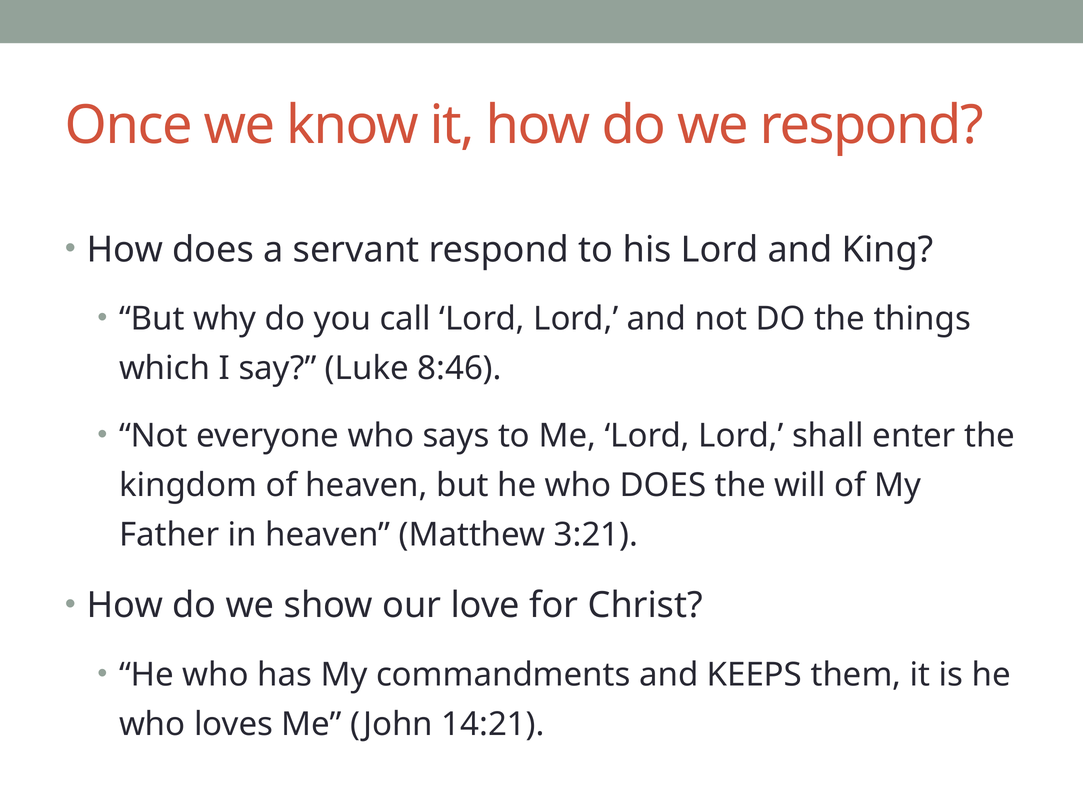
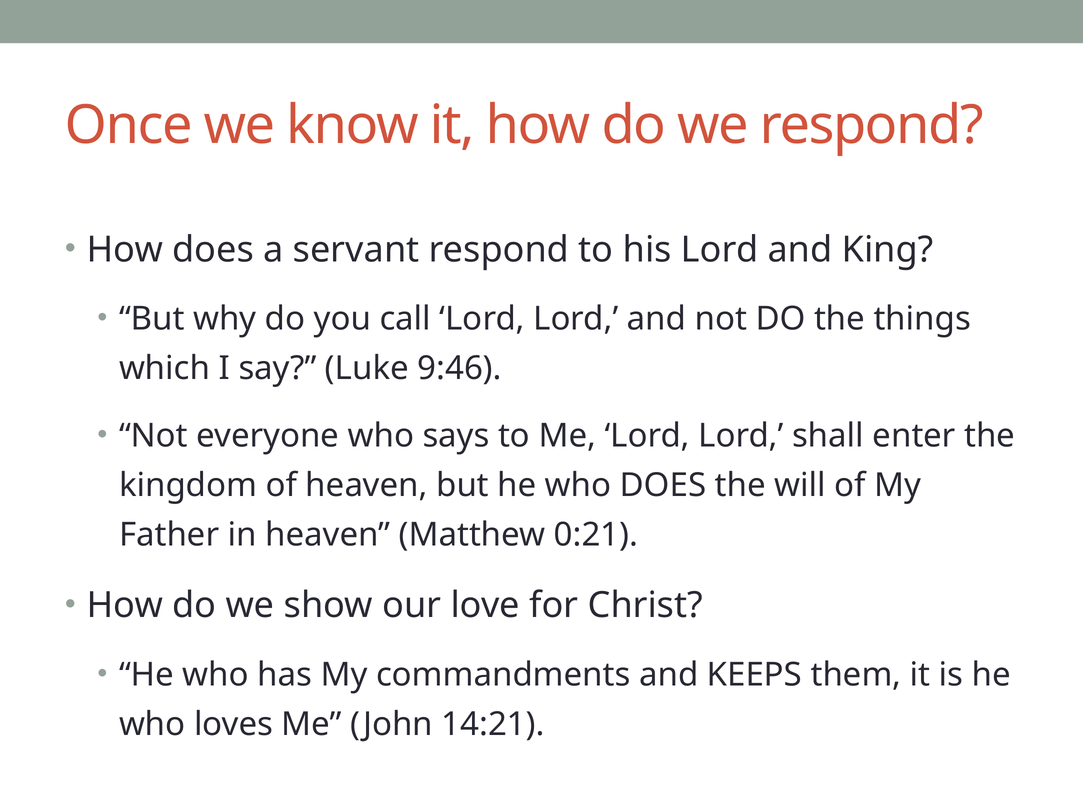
8:46: 8:46 -> 9:46 (460, 368)
3:21: 3:21 -> 0:21 (596, 535)
